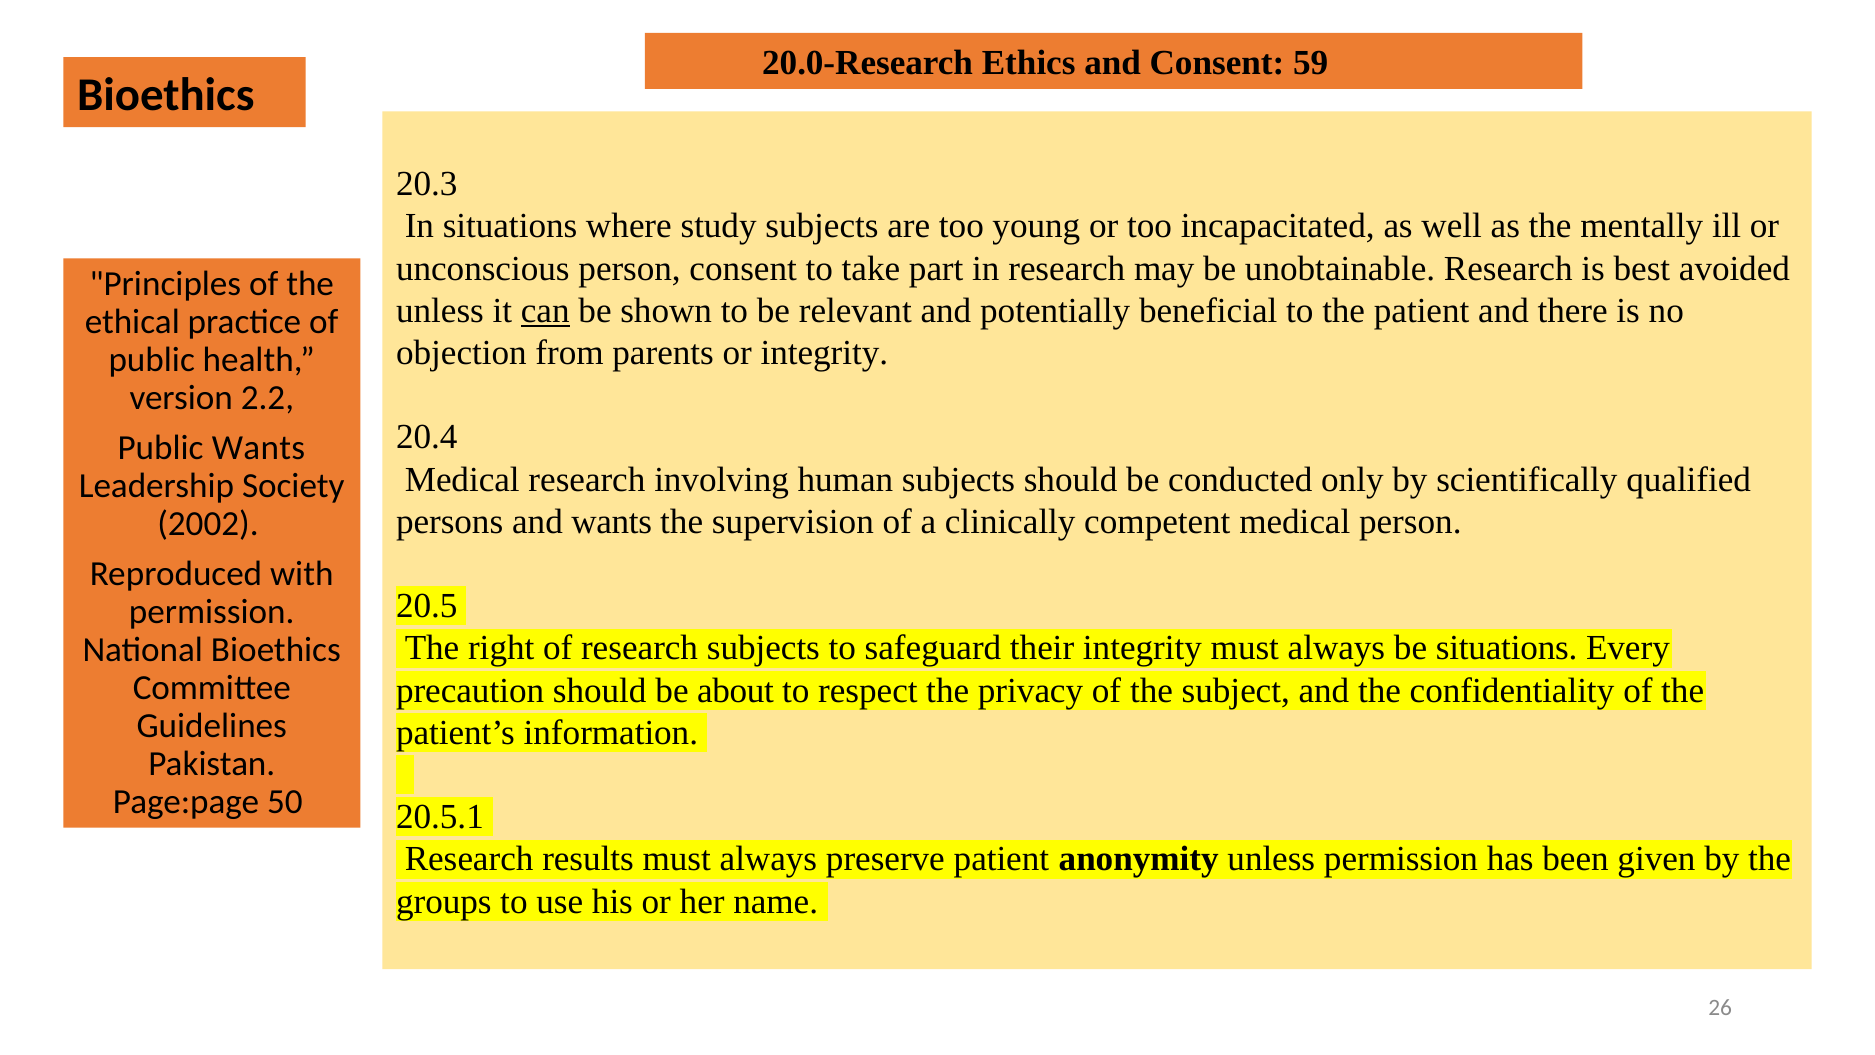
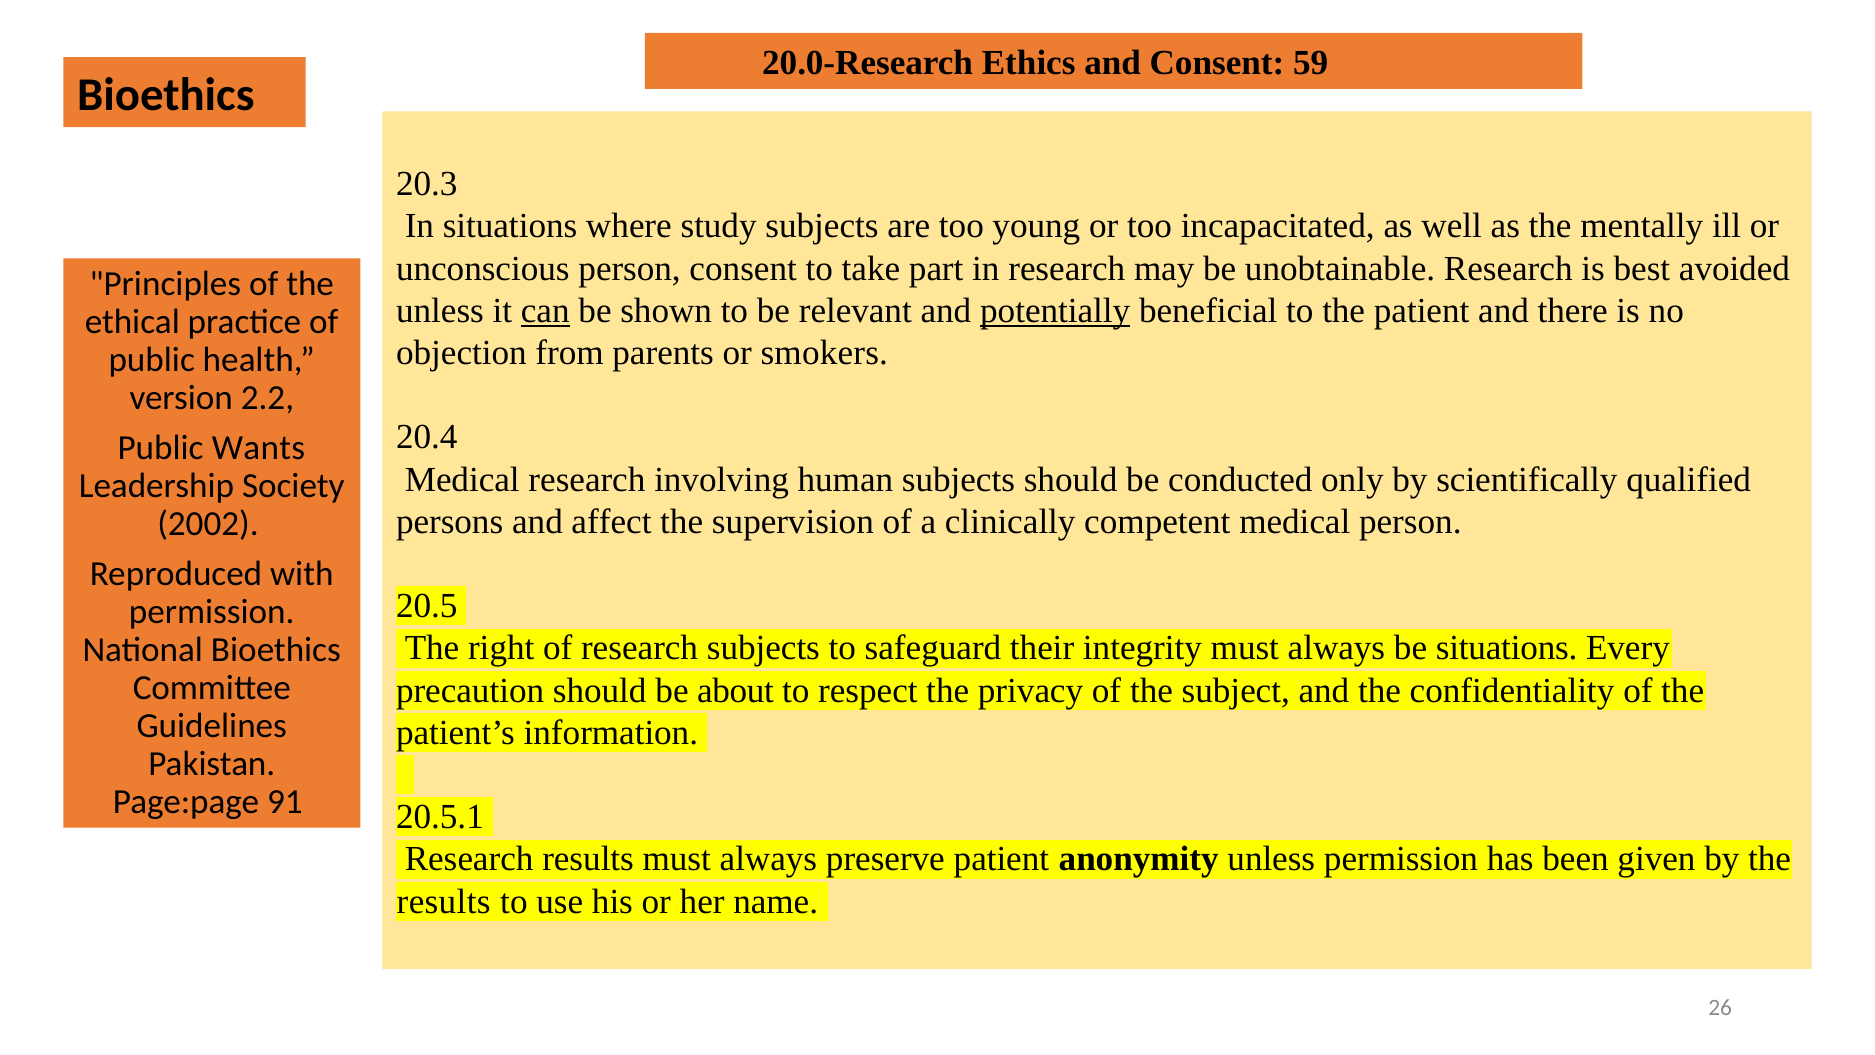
potentially underline: none -> present (1055, 311)
or integrity: integrity -> smokers (824, 353)
and wants: wants -> affect (611, 521)
50: 50 -> 91 (285, 801)
groups: groups -> results (444, 901)
